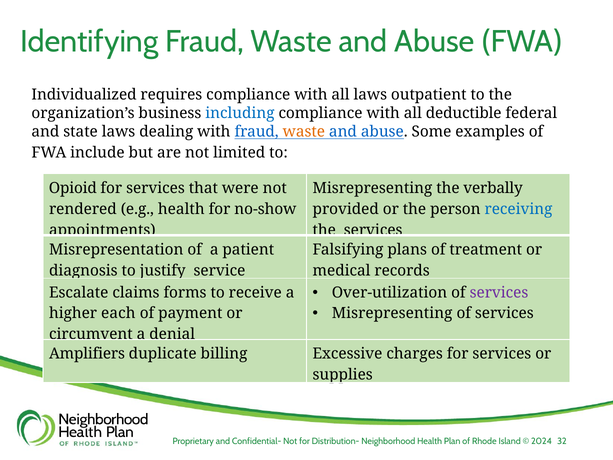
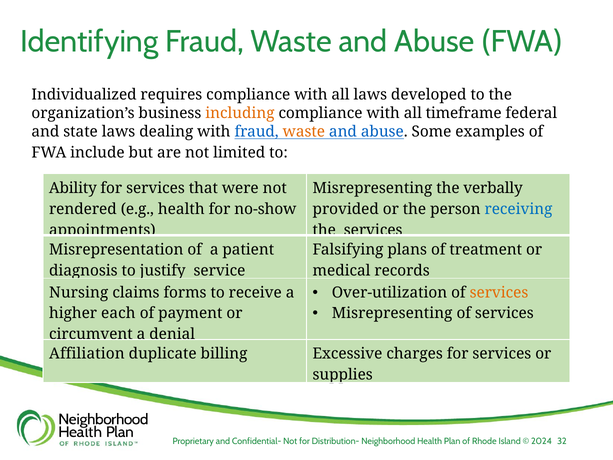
outpatient: outpatient -> developed (429, 95)
including colour: blue -> orange (240, 113)
deductible: deductible -> timeframe (464, 113)
Opioid: Opioid -> Ability (73, 188)
services colour: purple -> orange (499, 292)
Escalate: Escalate -> Nursing (79, 292)
Amplifiers: Amplifiers -> Affiliation (87, 354)
